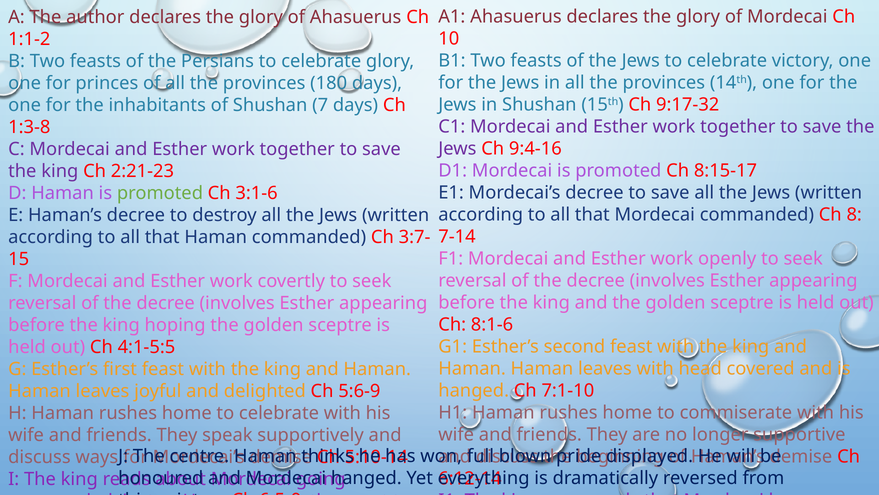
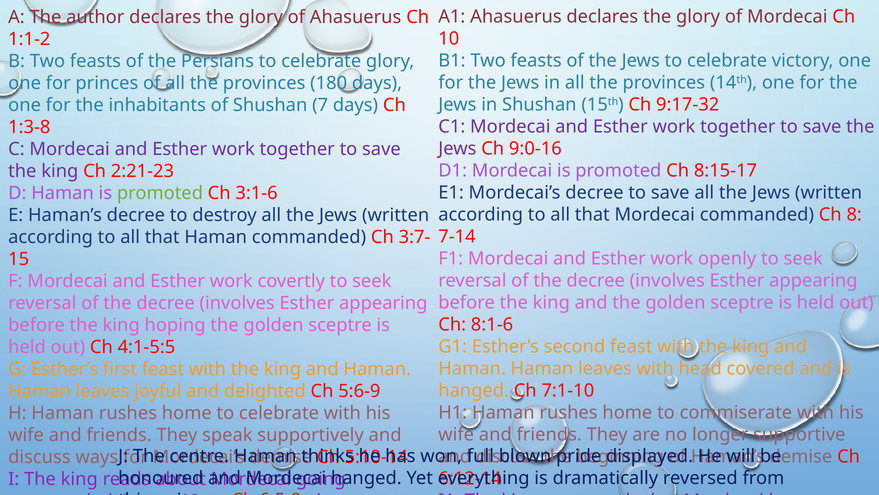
9:4-16: 9:4-16 -> 9:0-16 (535, 148)
